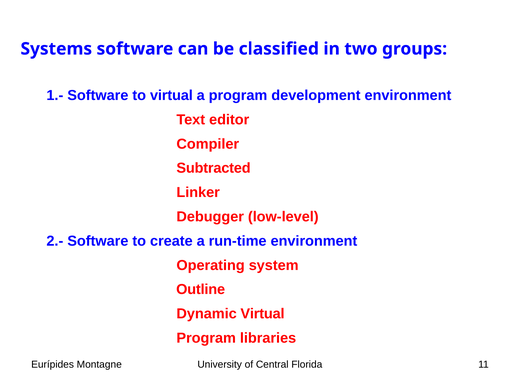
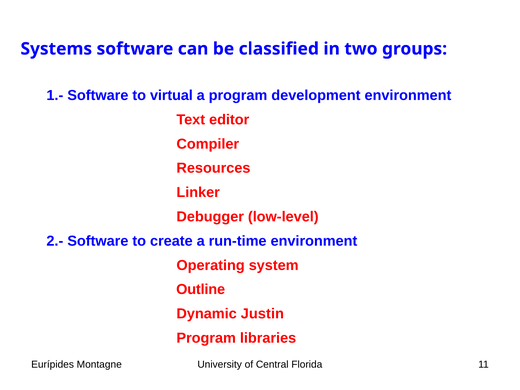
Subtracted: Subtracted -> Resources (213, 168)
Dynamic Virtual: Virtual -> Justin (262, 314)
